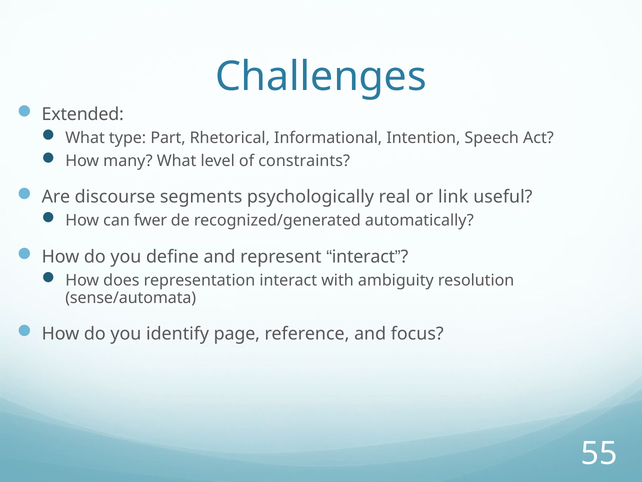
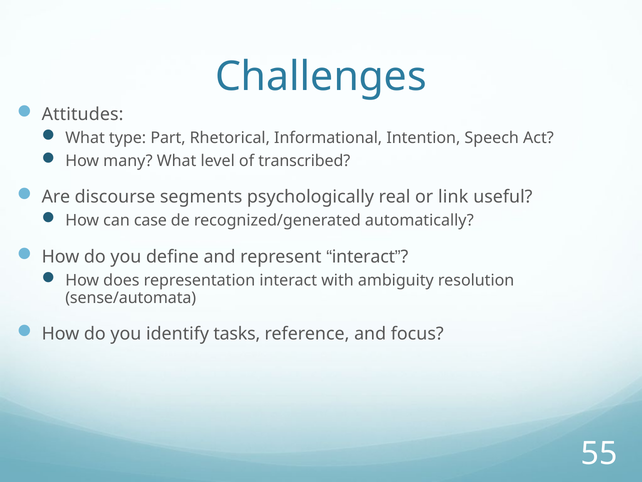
Extended: Extended -> Attitudes (83, 114)
constraints: constraints -> transcribed (304, 161)
fwer: fwer -> case (150, 220)
page: page -> tasks (237, 334)
